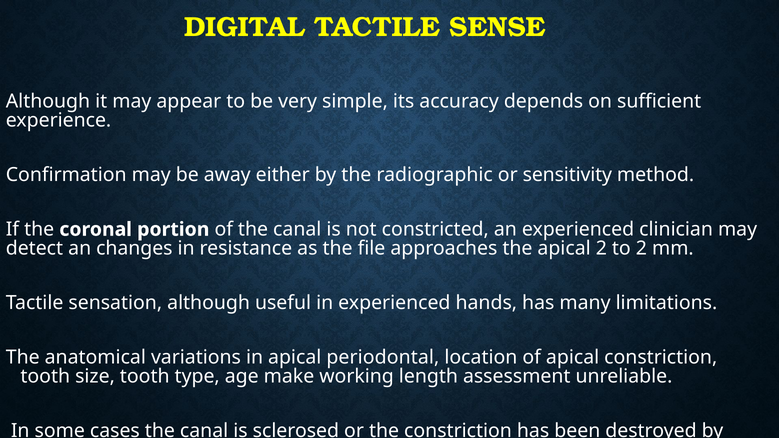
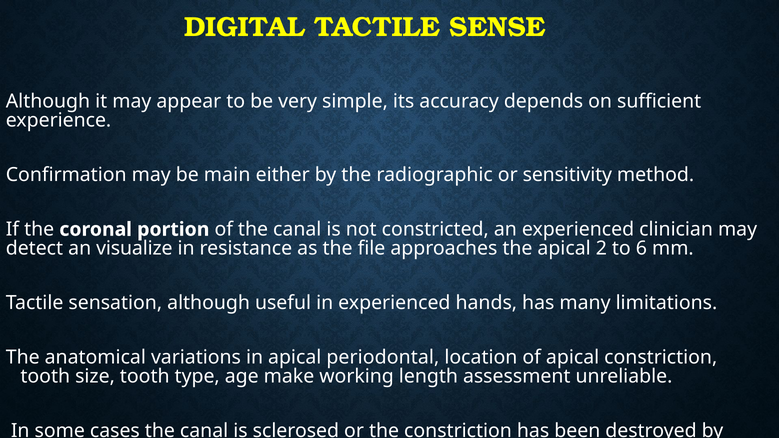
away: away -> main (227, 175)
changes: changes -> visualize (134, 248)
to 2: 2 -> 6 (641, 248)
